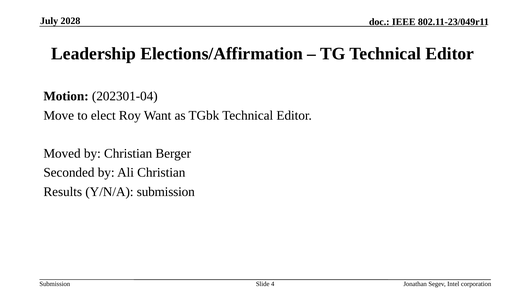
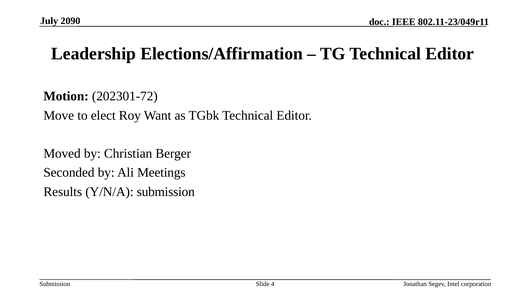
2028: 2028 -> 2090 (70, 21)
202301-04: 202301-04 -> 202301-72 (125, 96)
Ali Christian: Christian -> Meetings (161, 173)
